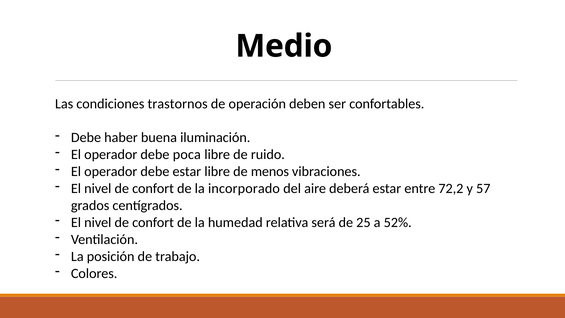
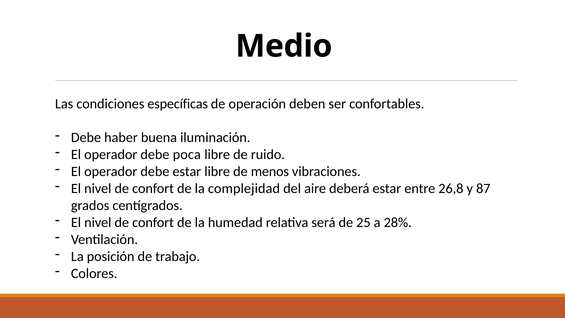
trastornos: trastornos -> específicas (178, 104)
incorporado: incorporado -> complejidad (244, 188)
72,2: 72,2 -> 26,8 (451, 188)
57: 57 -> 87 (483, 188)
52%: 52% -> 28% (398, 222)
